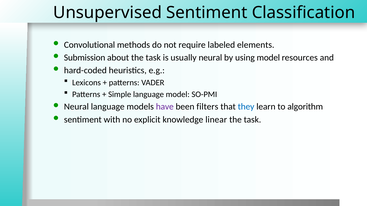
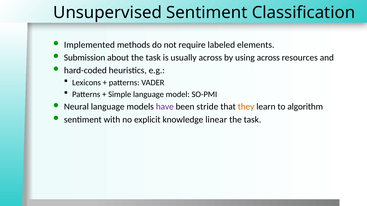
Convolutional: Convolutional -> Implemented (89, 45)
usually neural: neural -> across (210, 58)
using model: model -> across (268, 58)
filters: filters -> stride (207, 107)
they colour: blue -> orange (246, 107)
